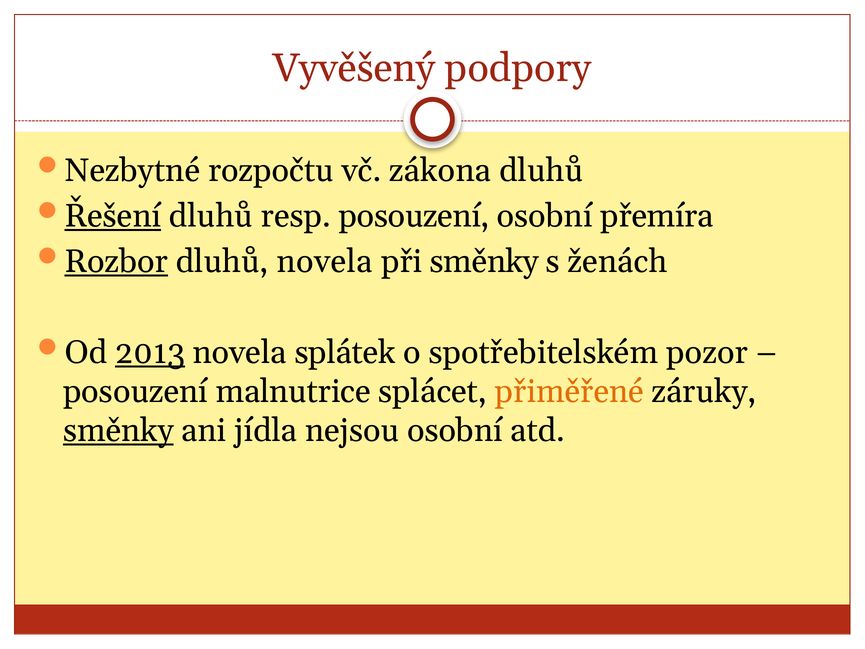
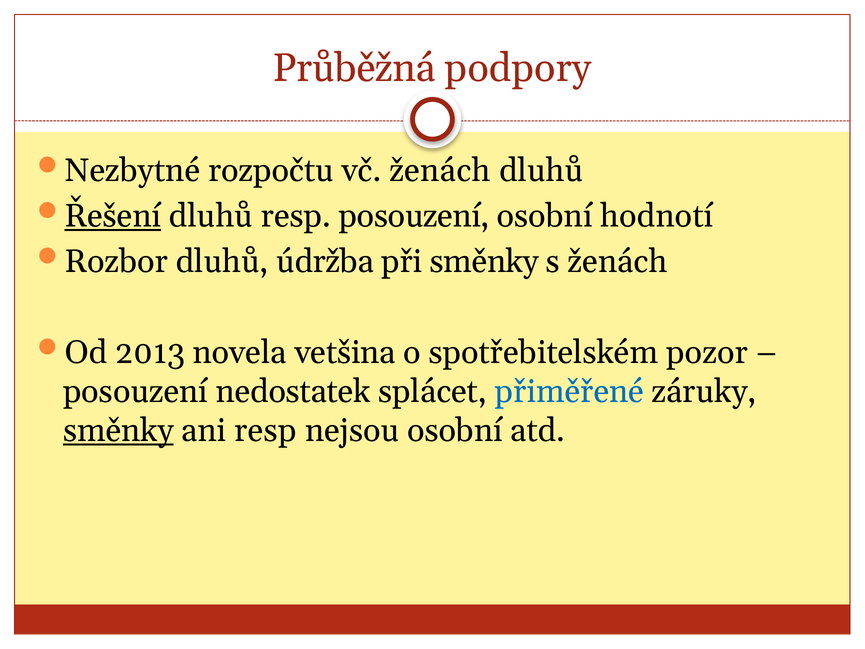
Vyvěšený: Vyvěšený -> Průběžná (354, 68)
vč zákona: zákona -> ženách (440, 170)
přemíra: přemíra -> hodnotí (657, 216)
Rozbor underline: present -> none (116, 261)
dluhů novela: novela -> údržba (325, 261)
2013 underline: present -> none (150, 352)
splátek: splátek -> vetšina (345, 352)
malnutrice: malnutrice -> nedostatek (293, 391)
přiměřené colour: orange -> blue (569, 391)
ani jídla: jídla -> resp (266, 430)
